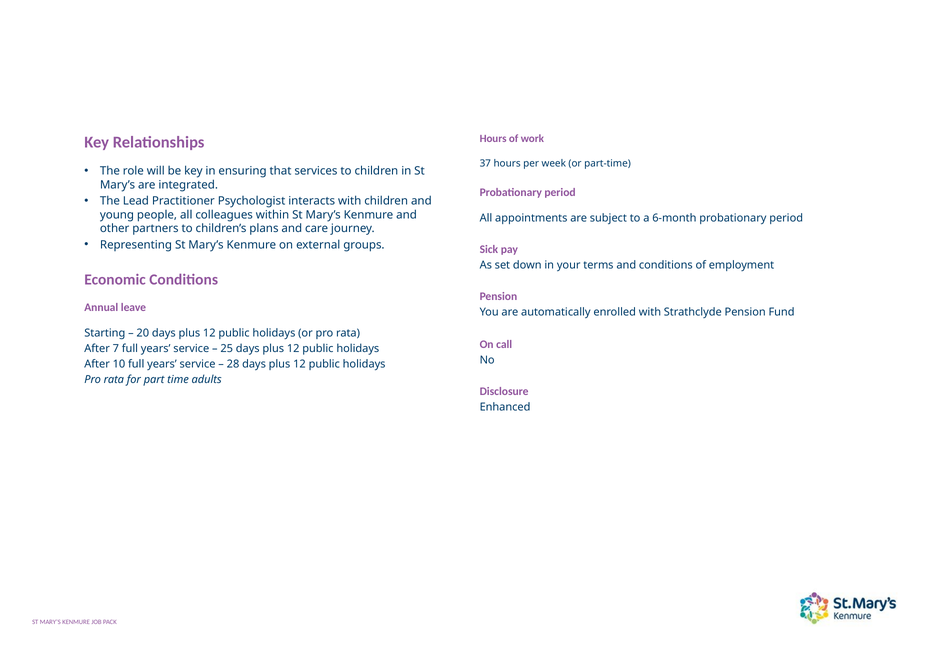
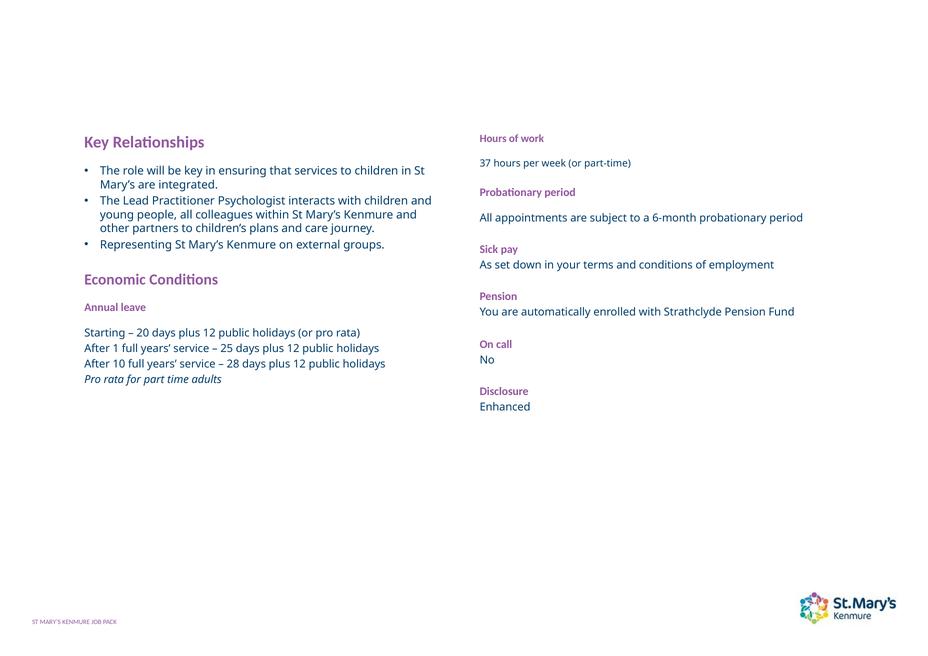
7: 7 -> 1 (116, 349)
